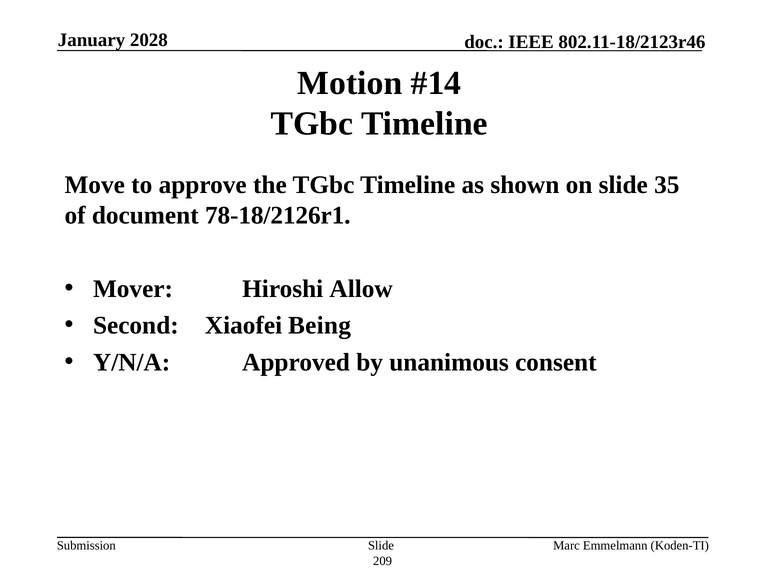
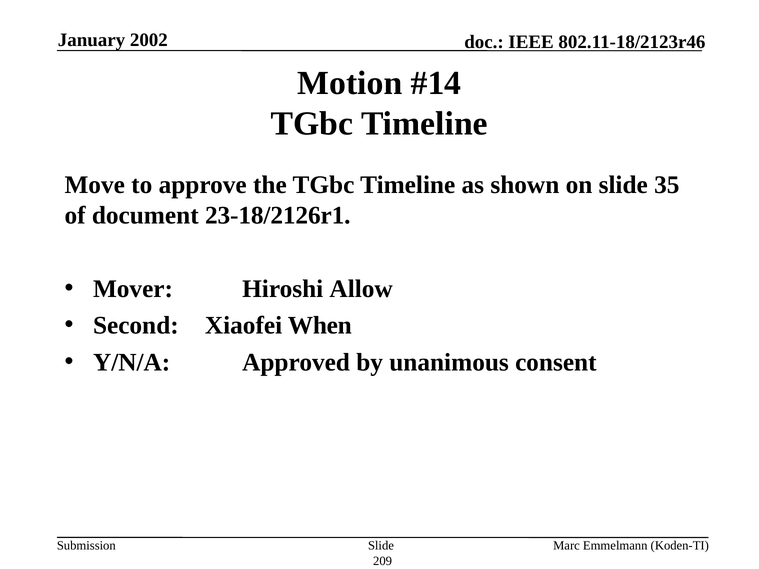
2028: 2028 -> 2002 (149, 40)
78-18/2126r1: 78-18/2126r1 -> 23-18/2126r1 (278, 216)
Being: Being -> When (320, 326)
